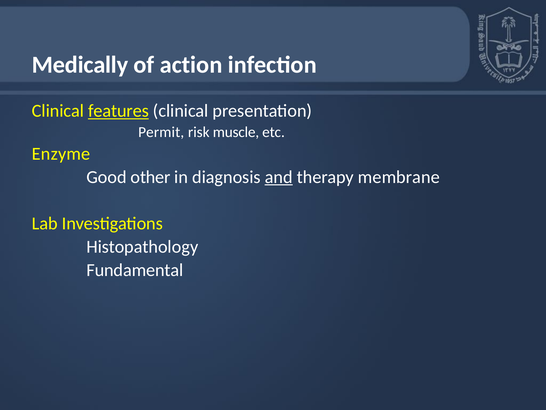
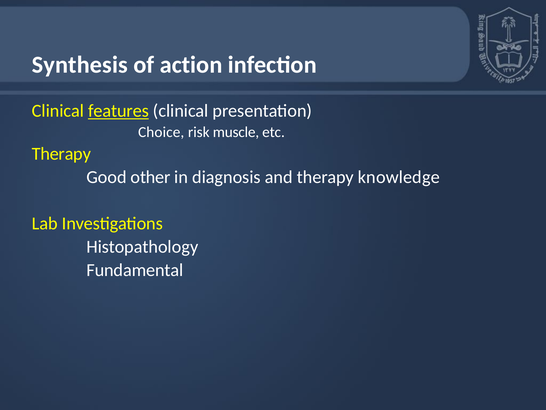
Medically: Medically -> Synthesis (80, 65)
Permit: Permit -> Choice (161, 132)
Enzyme: Enzyme -> Therapy (61, 154)
and underline: present -> none (279, 177)
membrane: membrane -> knowledge (399, 177)
